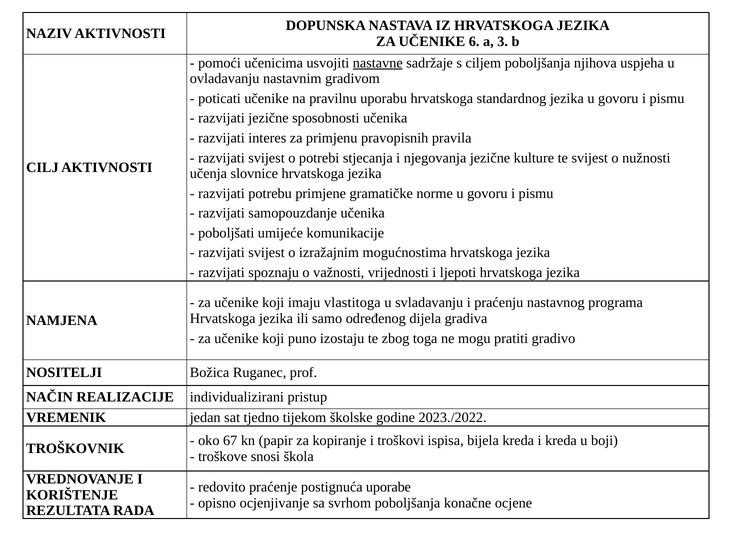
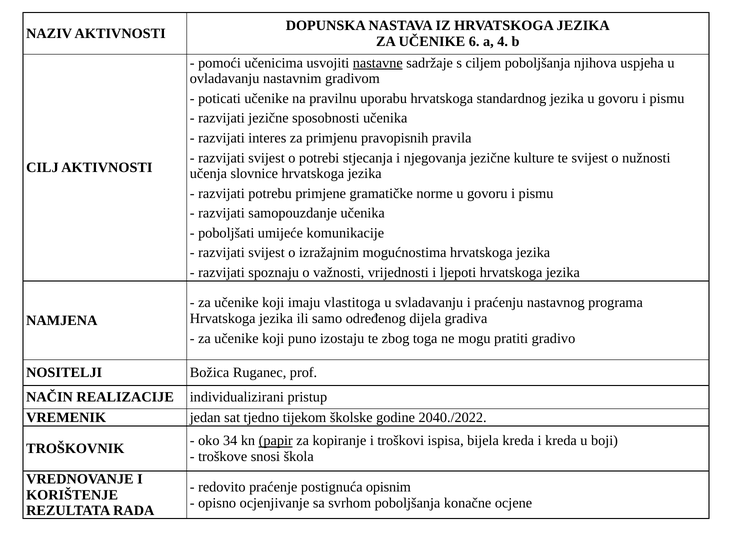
3: 3 -> 4 (503, 41)
2023./2022: 2023./2022 -> 2040./2022 (453, 417)
67: 67 -> 34 (230, 441)
papir underline: none -> present (276, 441)
uporabe: uporabe -> opisnim (388, 487)
